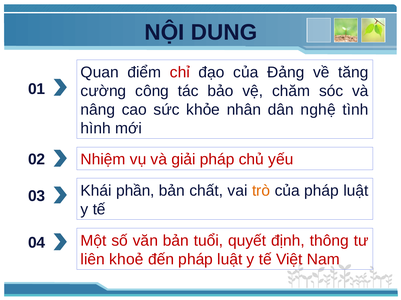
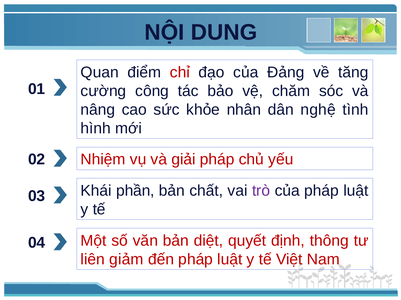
trò colour: orange -> purple (261, 191)
tuổi: tuổi -> diệt (209, 241)
khoẻ: khoẻ -> giảm (126, 260)
